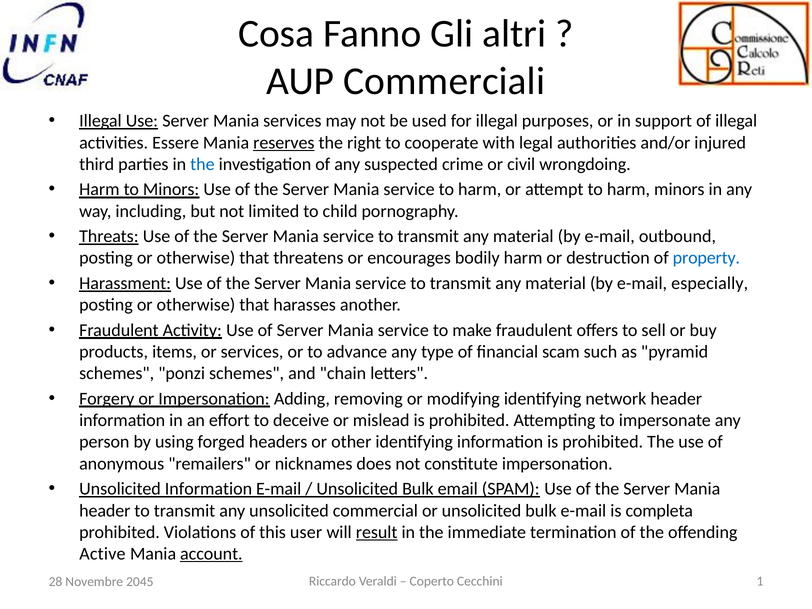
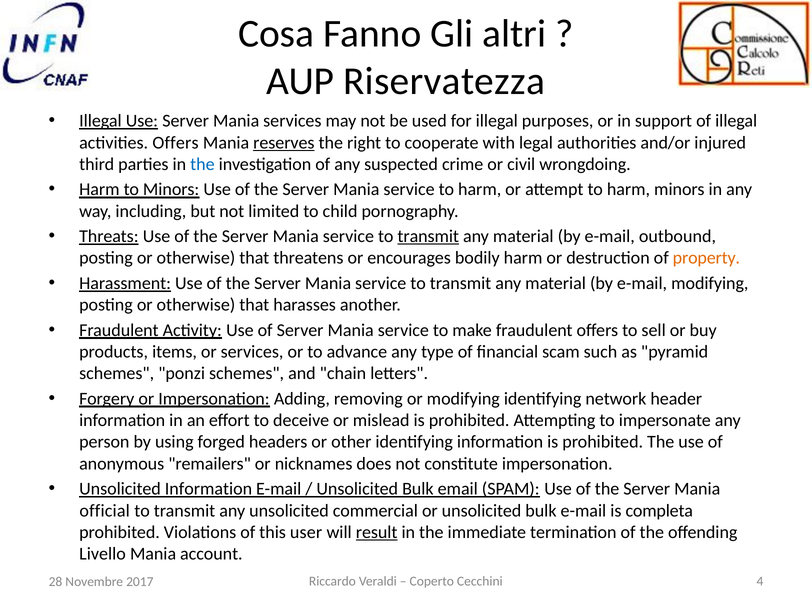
Commerciali: Commerciali -> Riservatezza (444, 81)
activities Essere: Essere -> Offers (175, 143)
transmit underline: none -> present (428, 236)
property colour: blue -> orange (706, 258)
e-mail especially: especially -> modifying (710, 283)
header: header -> official (105, 511)
Active: Active -> Livello (103, 554)
account underline: present -> none (211, 554)
1: 1 -> 4 (760, 581)
2045: 2045 -> 2017 (140, 582)
